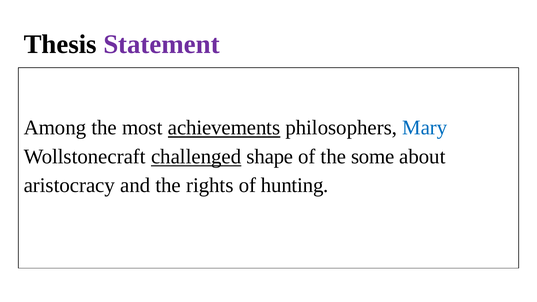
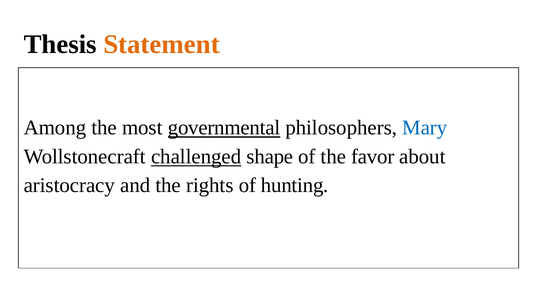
Statement colour: purple -> orange (161, 44)
achievements: achievements -> governmental (224, 128)
some: some -> favor (373, 157)
